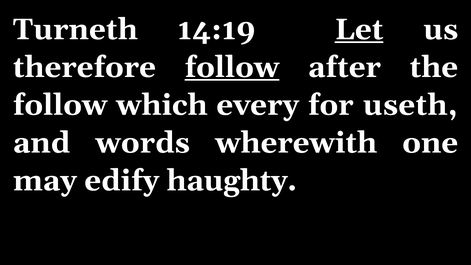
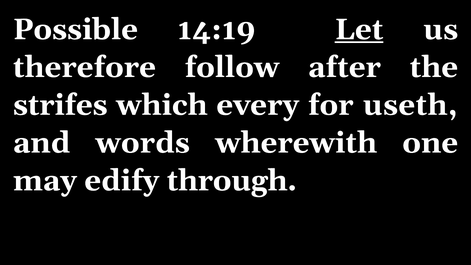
Turneth: Turneth -> Possible (75, 29)
follow underline: present -> none (232, 67)
follow: follow -> strifes (60, 105)
haughty: haughty -> through (232, 181)
